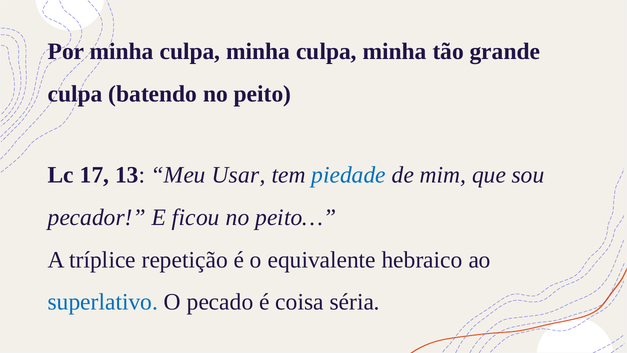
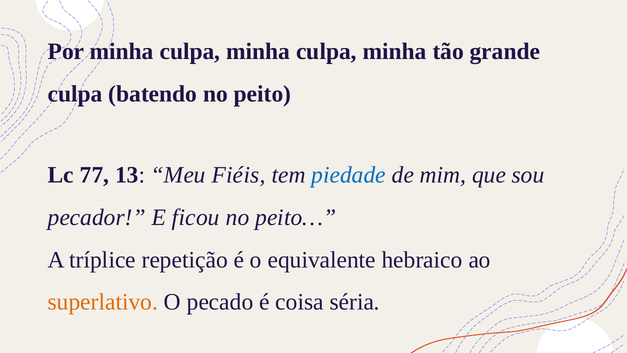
17: 17 -> 77 (94, 175)
Usar: Usar -> Fiéis (239, 175)
superlativo colour: blue -> orange (103, 302)
